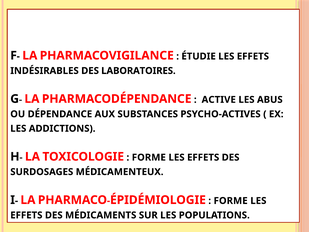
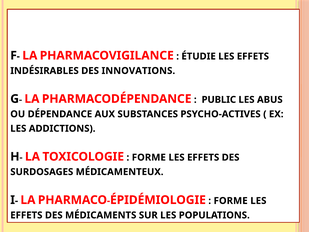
LABORATOIRES: LABORATOIRES -> INNOVATIONS (138, 71)
ACTIVE: ACTIVE -> PUBLIC (219, 100)
